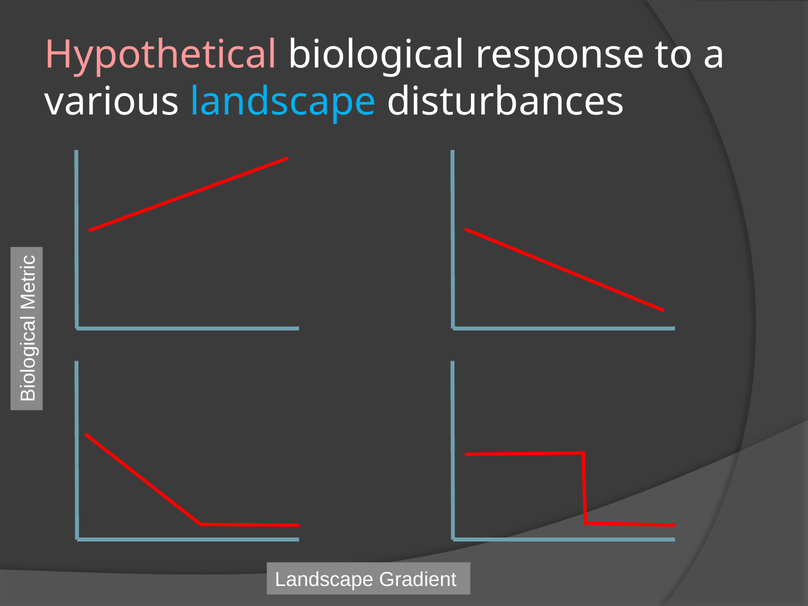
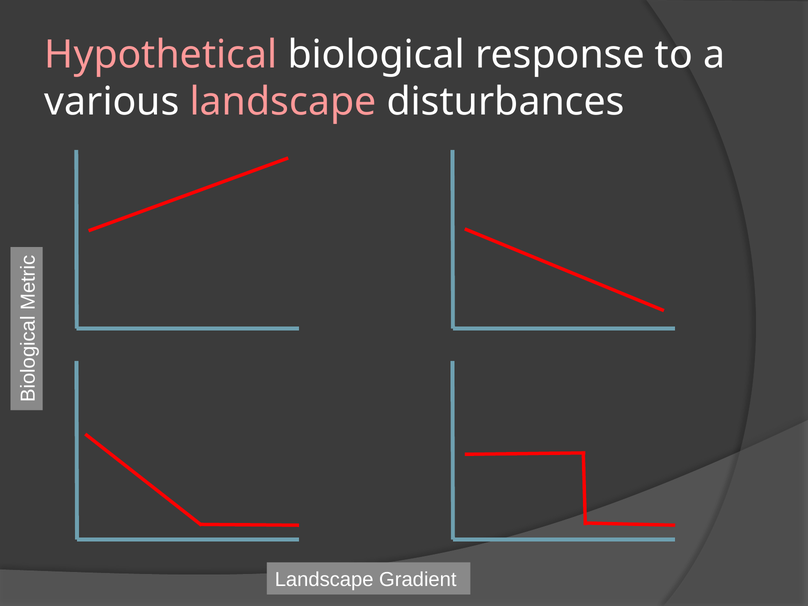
landscape colour: light blue -> pink (283, 102)
